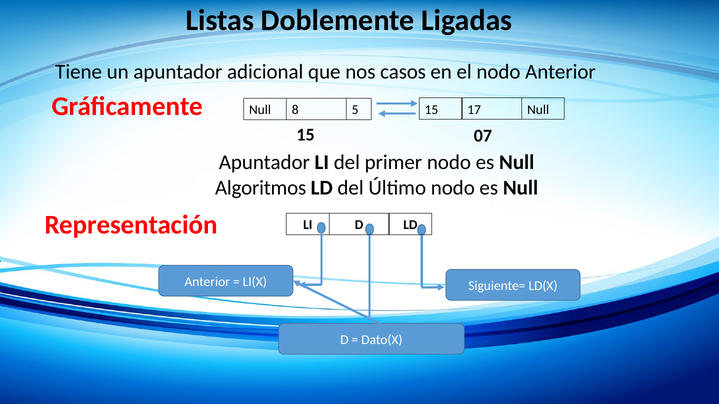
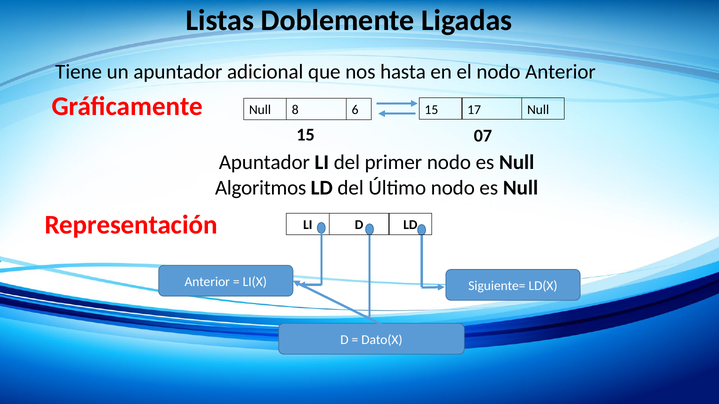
casos: casos -> hasta (403, 72)
5: 5 -> 6 (355, 110)
